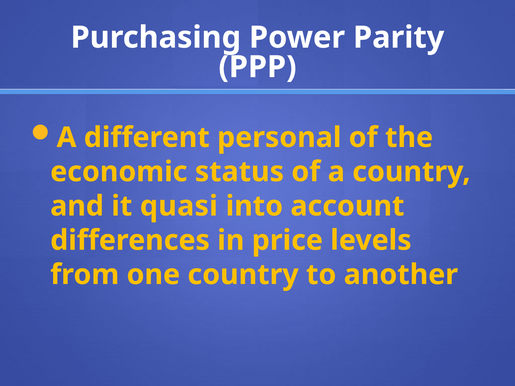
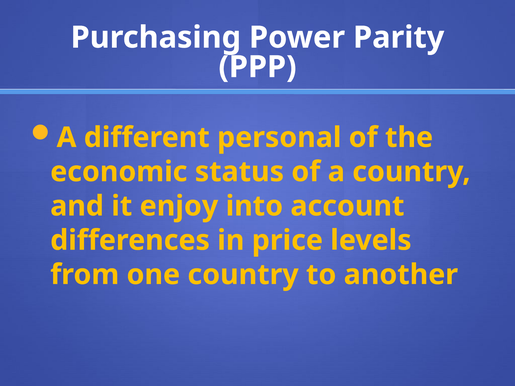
quasi: quasi -> enjoy (179, 206)
